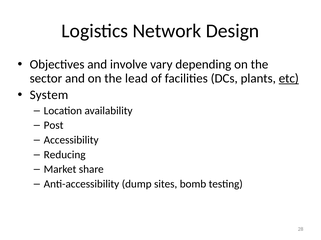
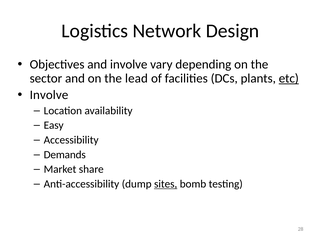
System: System -> Involve (49, 95)
Post: Post -> Easy (54, 126)
Reducing: Reducing -> Demands (65, 155)
sites underline: none -> present (166, 185)
